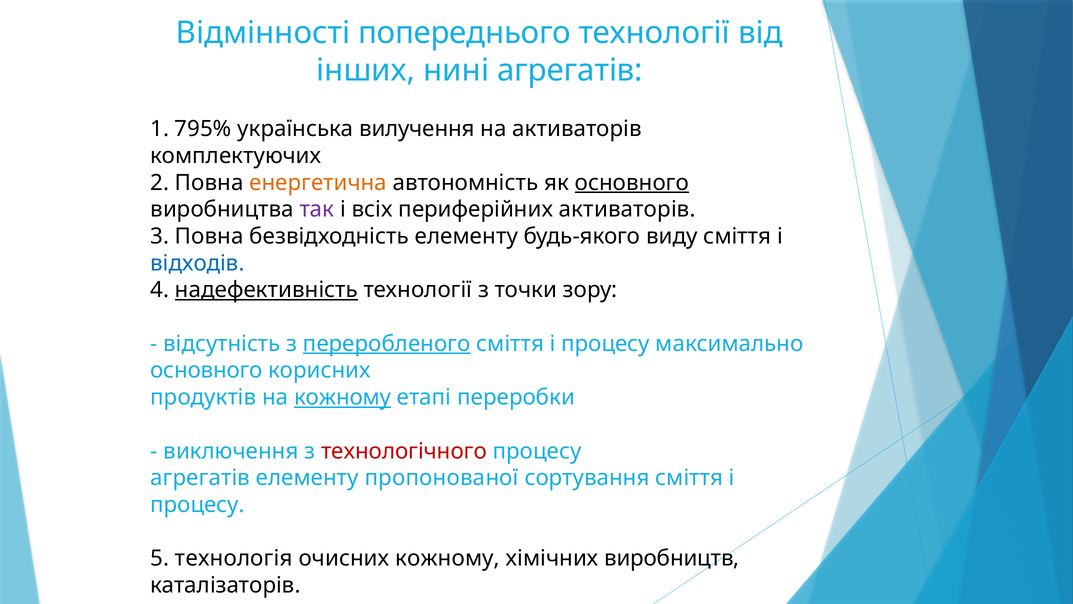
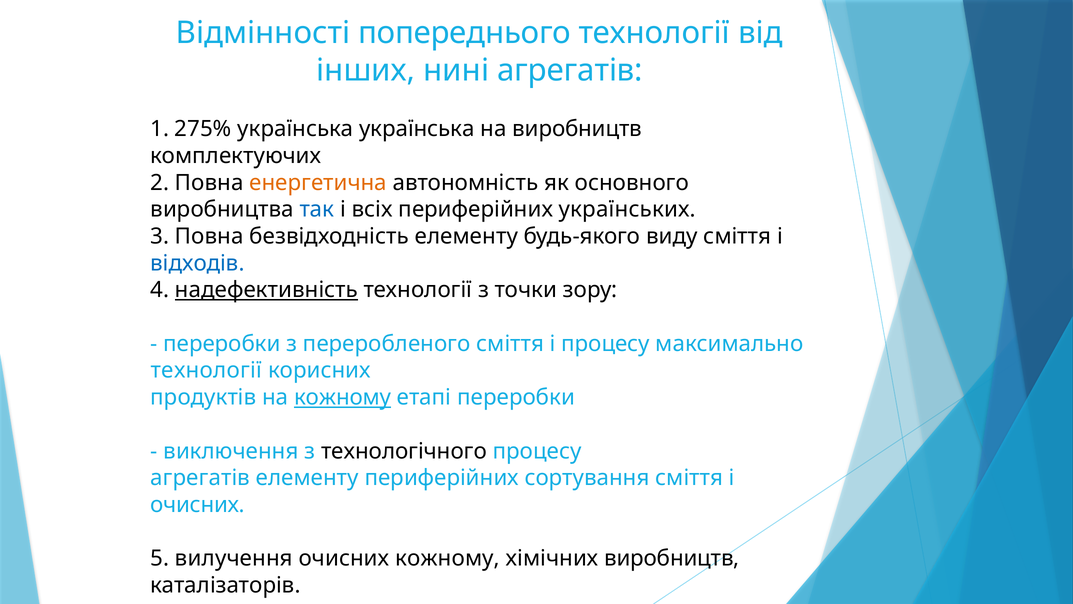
795%: 795% -> 275% (203, 129)
українська вилучення: вилучення -> українська (417, 129)
на активаторів: активаторів -> виробництв (577, 129)
основного underline: present -> none (632, 182)
так colour: purple -> blue (317, 209)
периферійних активаторів: активаторів -> українських (627, 209)
відсутність: відсутність -> переробки (222, 344)
переробленого underline: present -> none (387, 344)
основного: основного -> технології (206, 370)
технологічного colour: red -> black (404, 451)
елементу пропонованої: пропонованої -> периферійних (442, 478)
процесу: процесу -> очисних (198, 505)
технологія: технологія -> вилучення (234, 558)
